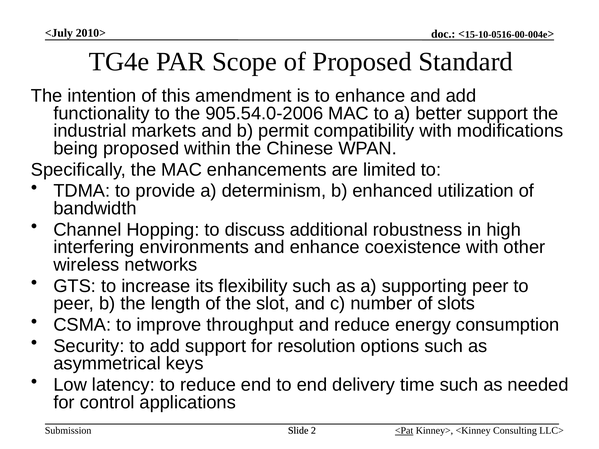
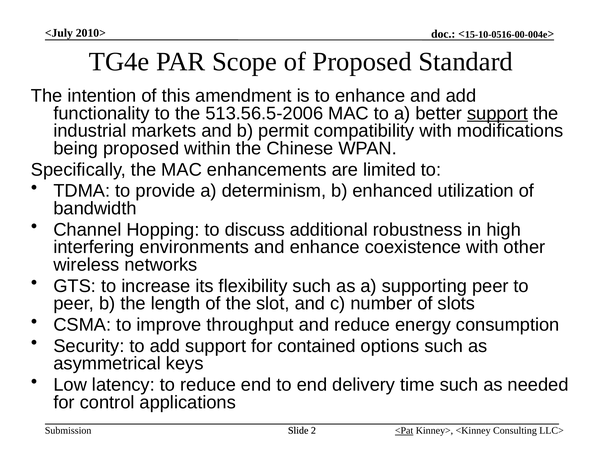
905.54.0-2006: 905.54.0-2006 -> 513.56.5-2006 (264, 113)
support underline: none -> present (498, 113)
resolution: resolution -> contained (317, 346)
